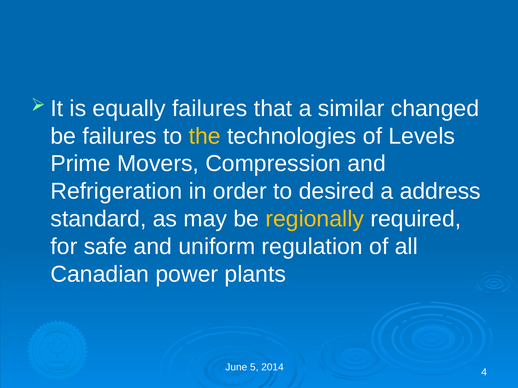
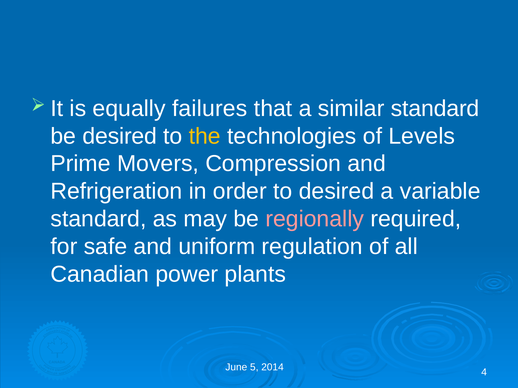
similar changed: changed -> standard (435, 109)
be failures: failures -> desired (120, 136)
address: address -> variable (440, 192)
regionally colour: yellow -> pink (315, 219)
